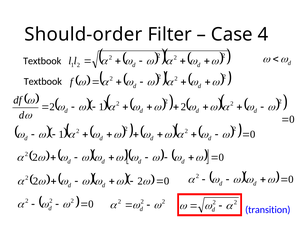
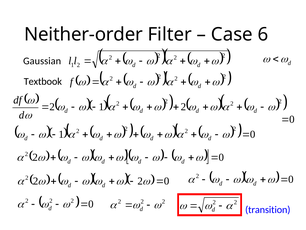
Should-order: Should-order -> Neither-order (83, 34)
4: 4 -> 6 (263, 34)
Textbook: Textbook -> Gaussian (42, 61)
